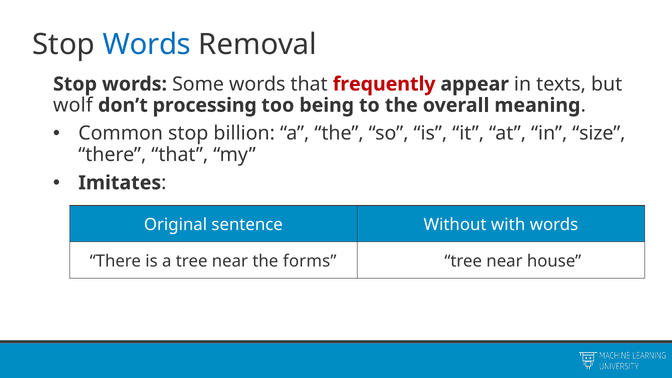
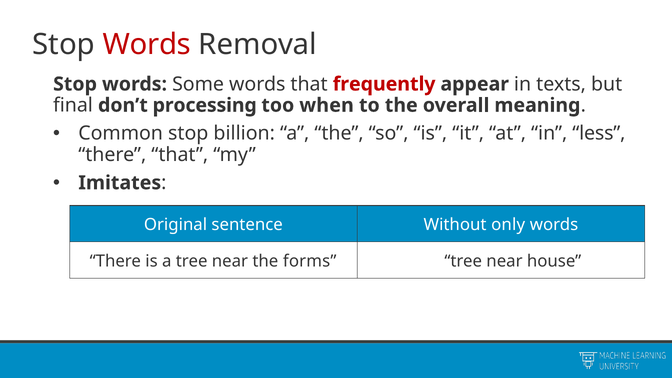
Words colour: blue -> red (147, 45)
wolf: wolf -> final (73, 105)
being: being -> when (327, 105)
size: size -> less (599, 133)
with: with -> only (508, 225)
